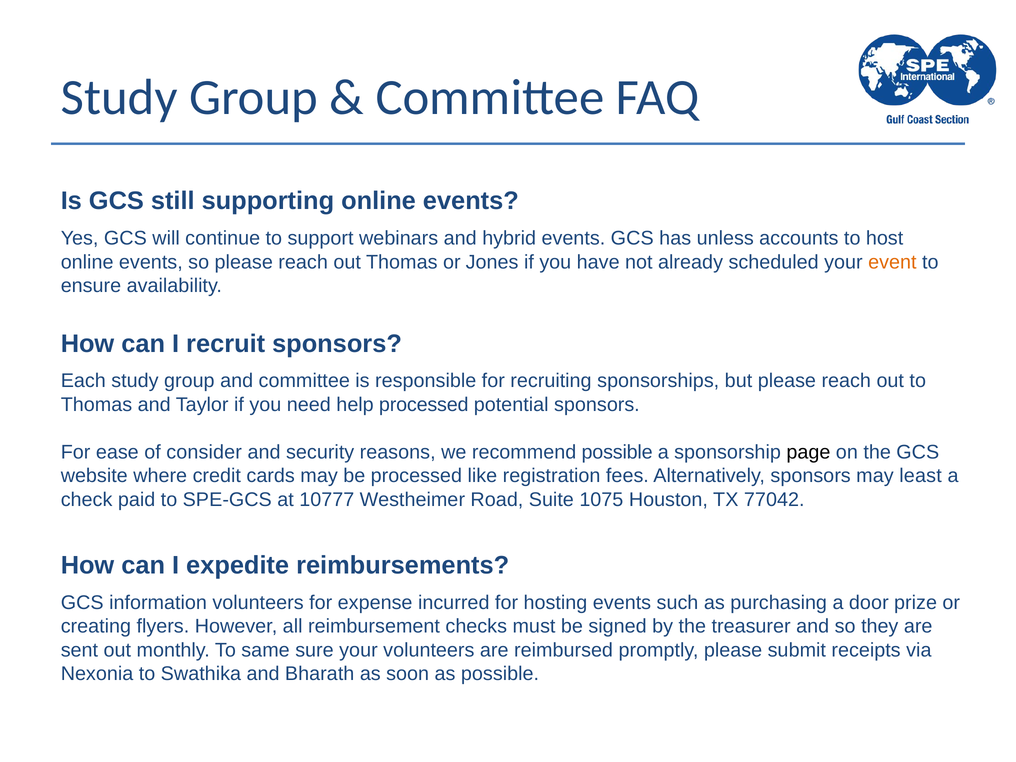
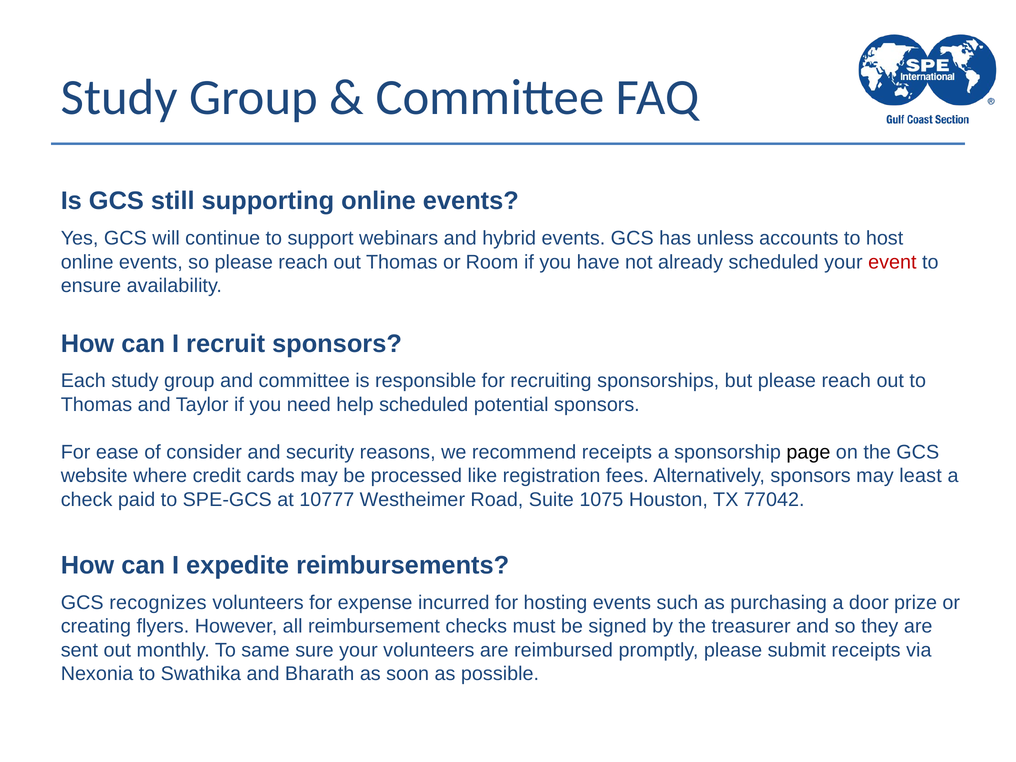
Jones: Jones -> Room (492, 262)
event colour: orange -> red (892, 262)
help processed: processed -> scheduled (424, 405)
recommend possible: possible -> receipts (617, 452)
information: information -> recognizes (158, 603)
